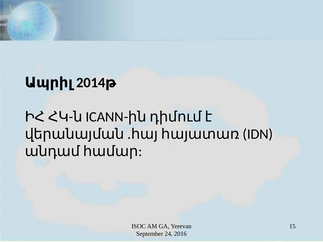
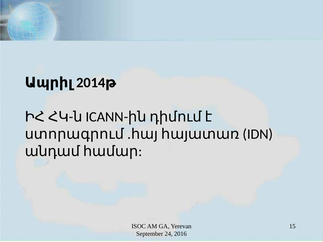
վերանայման: վերանայման -> ստորագրում (74, 134)
